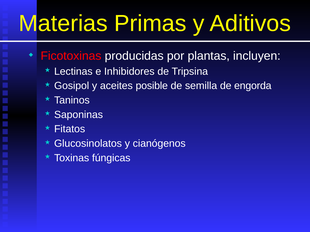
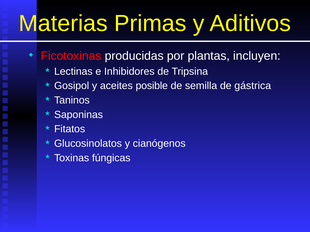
engorda: engorda -> gástrica (253, 86)
